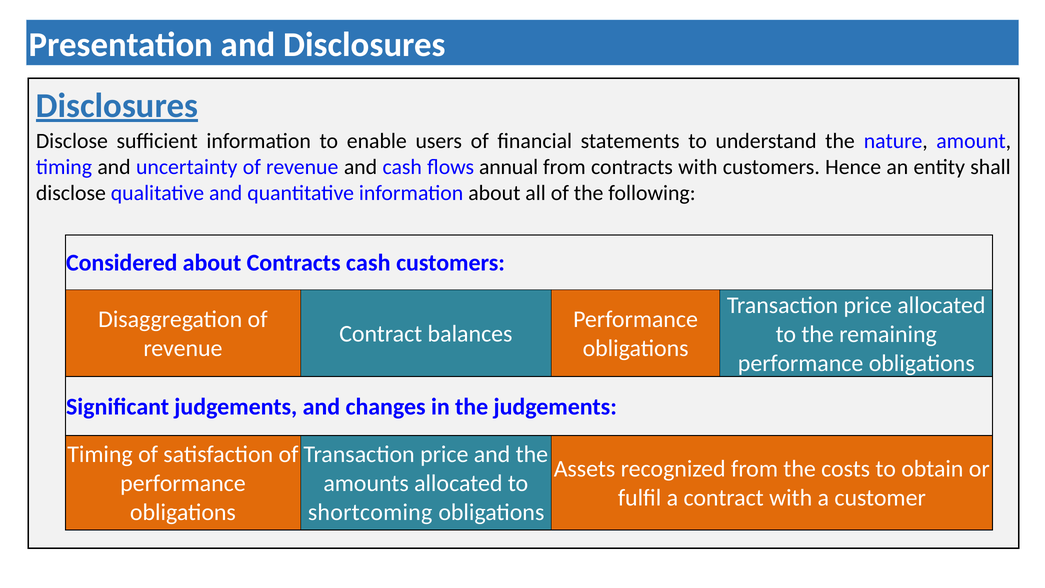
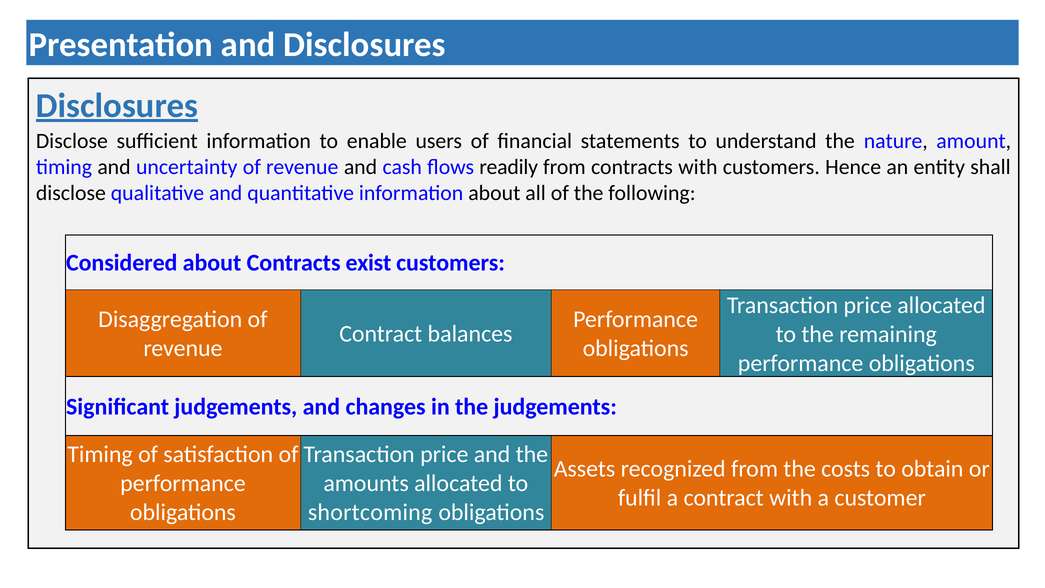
annual: annual -> readily (509, 167)
Contracts cash: cash -> exist (368, 263)
